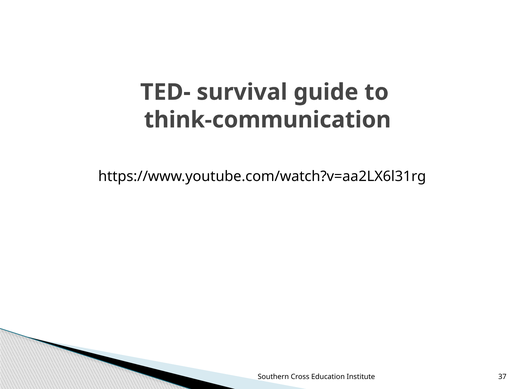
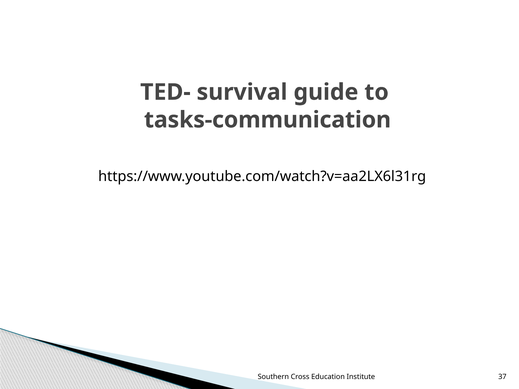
think-communication: think-communication -> tasks-communication (268, 120)
